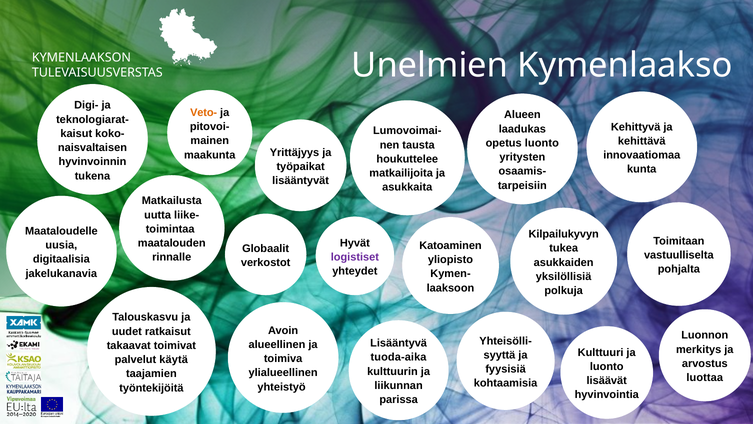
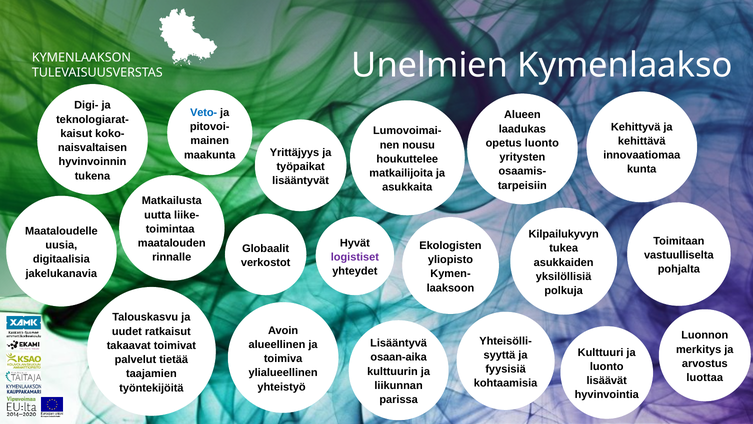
Veto- colour: orange -> blue (204, 112)
tausta: tausta -> nousu (419, 145)
Katoaminen: Katoaminen -> Ekologisten (450, 245)
tuoda-aika: tuoda-aika -> osaan-aika (399, 357)
käytä: käytä -> tietää (174, 359)
